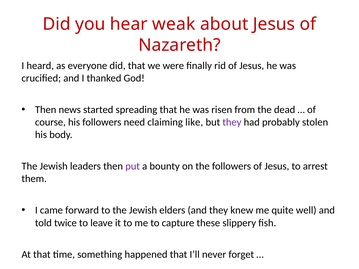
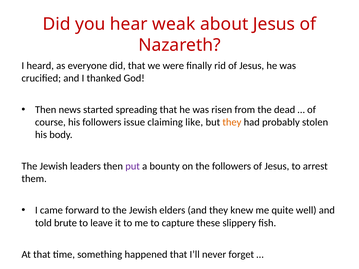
need: need -> issue (134, 122)
they colour: purple -> orange (232, 122)
twice: twice -> brute (65, 223)
